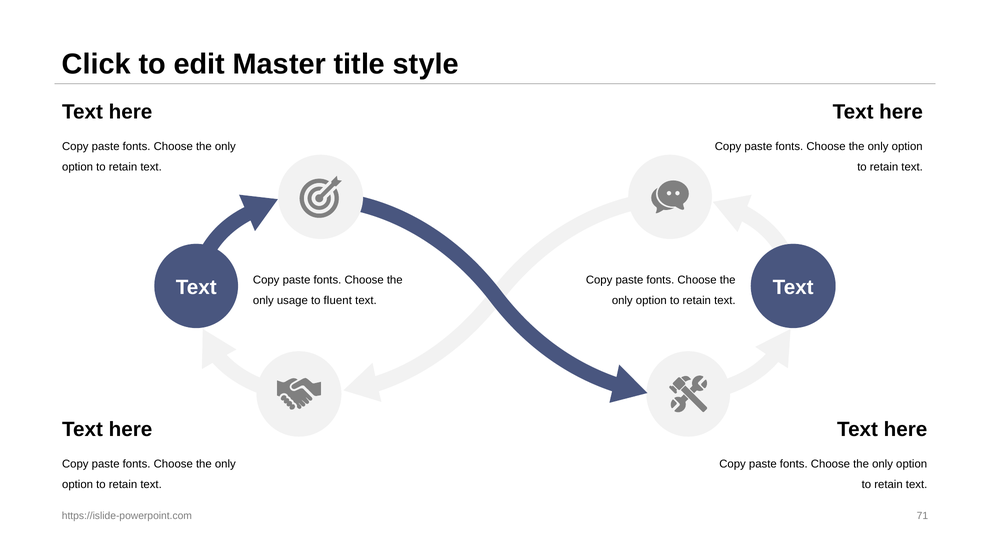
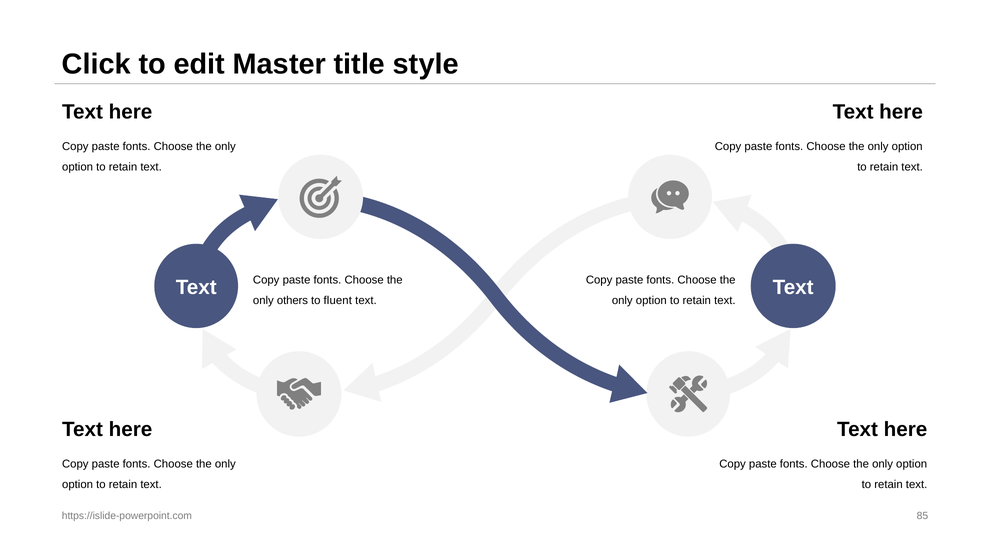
usage: usage -> others (292, 300)
71: 71 -> 85 (922, 516)
